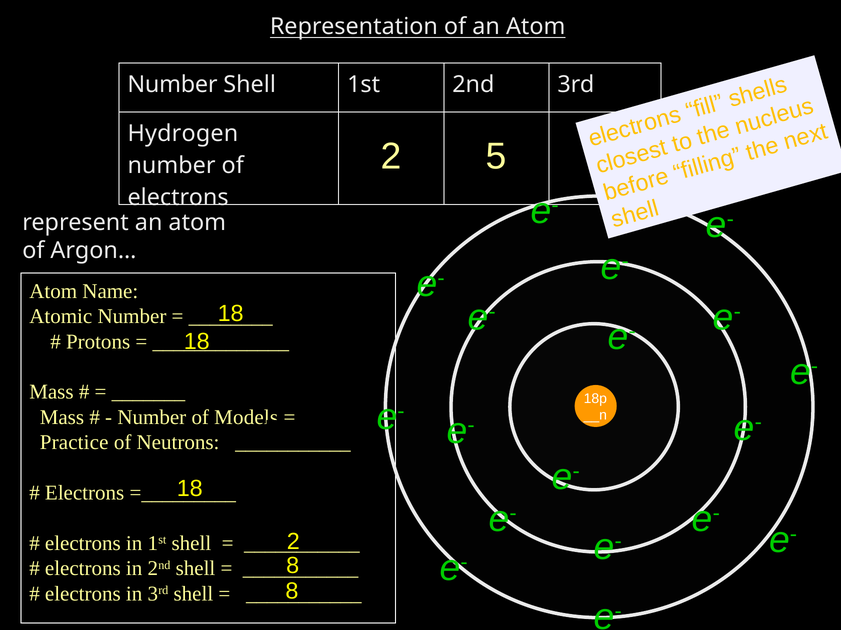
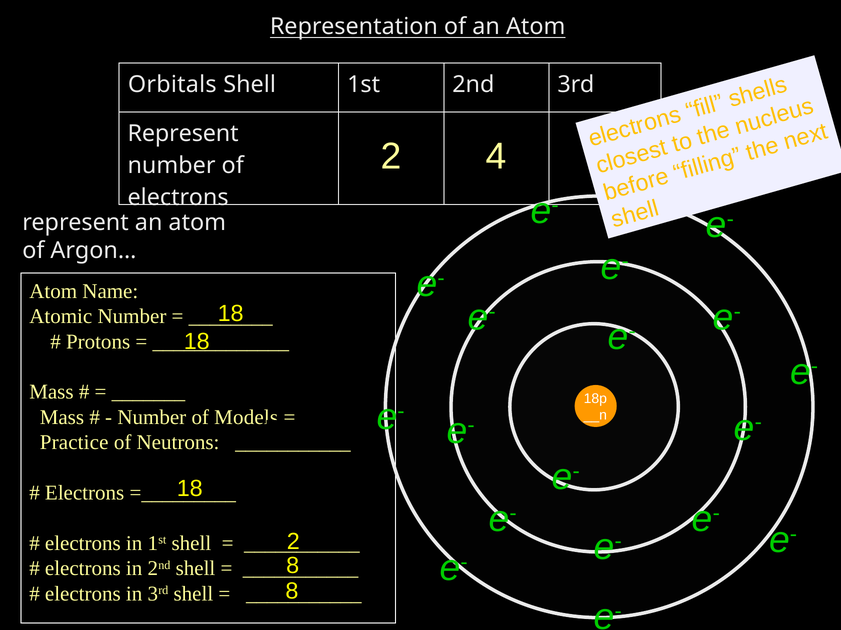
Number: Number -> Orbitals (172, 85)
Hydrogen: Hydrogen -> Represent (183, 134)
5: 5 -> 4 (496, 157)
